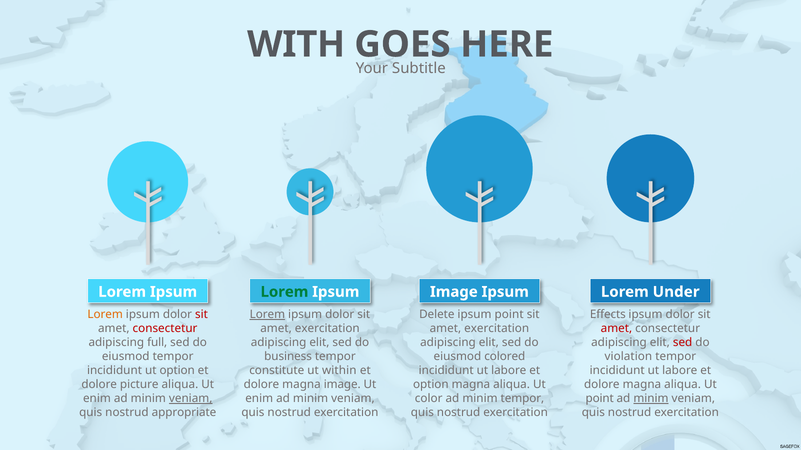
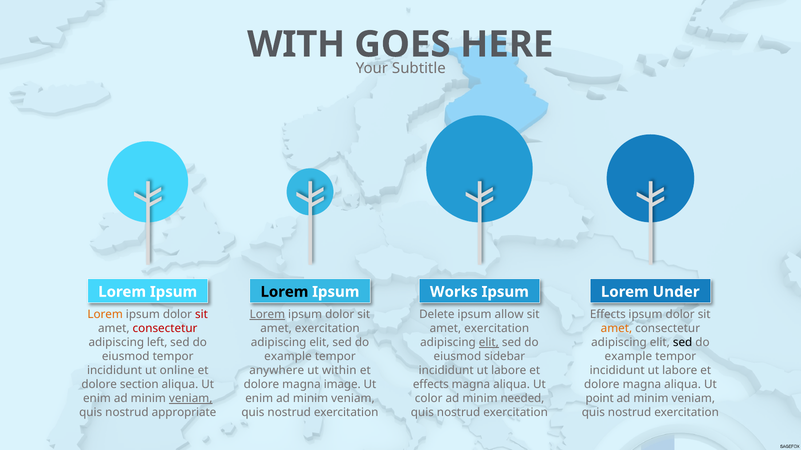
Lorem colour: green -> black (284, 292)
Image: Image -> Works (454, 292)
ipsum point: point -> allow (509, 315)
amet colour: red -> orange (616, 329)
full: full -> left (157, 343)
elit underline: none -> present (489, 343)
sed colour: red -> black (683, 343)
business: business -> example (288, 357)
colored: colored -> sidebar (505, 357)
violation: violation -> example (628, 357)
ut option: option -> online (177, 371)
constitute: constitute -> anywhere (277, 371)
picture: picture -> section (139, 385)
option: option -> effects (431, 385)
minim tempor: tempor -> needed (522, 399)
minim underline: present -> none (651, 399)
